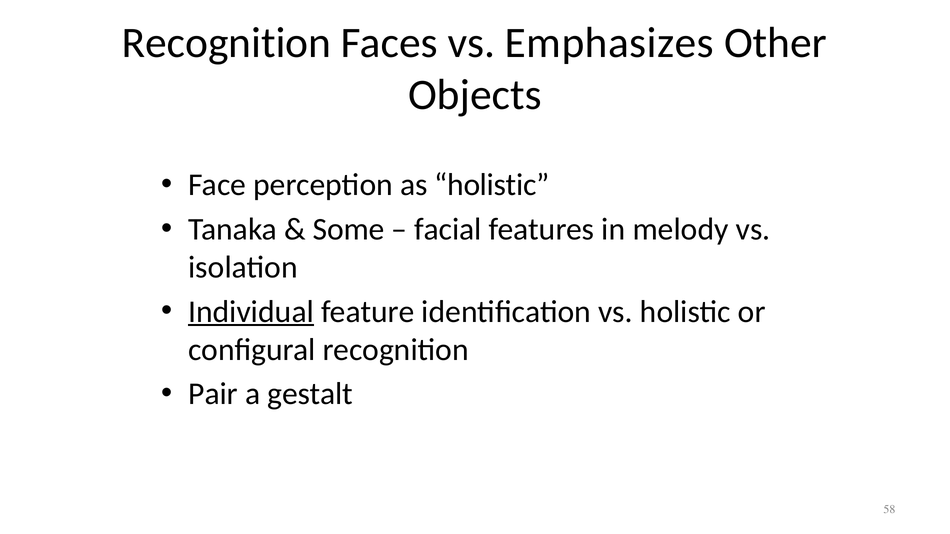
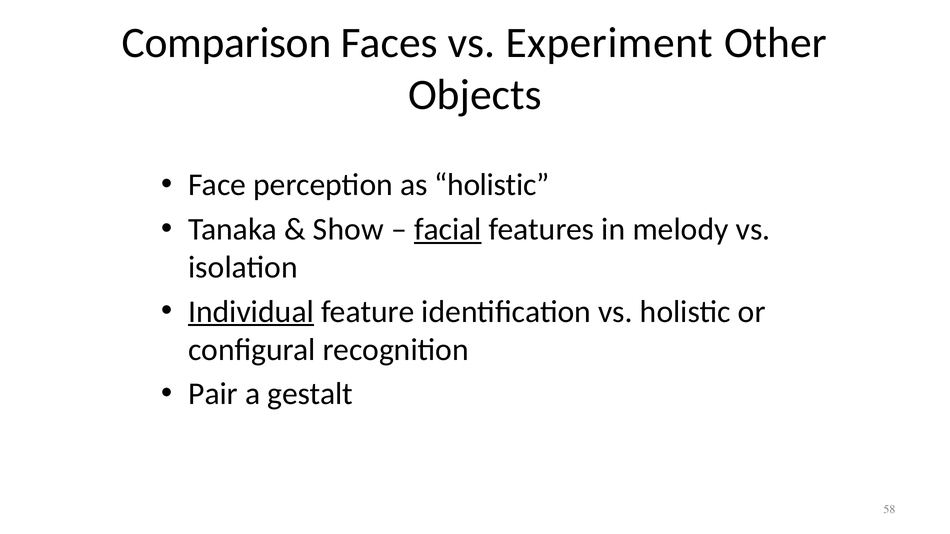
Recognition: Recognition -> Comparison (227, 43)
Emphasizes: Emphasizes -> Experiment (609, 43)
Some: Some -> Show (348, 229)
facial underline: none -> present (448, 229)
